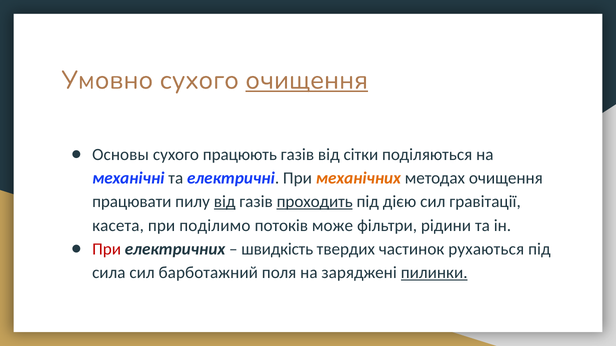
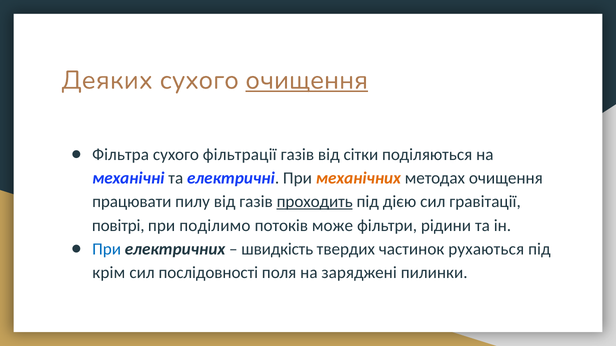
Умовно: Умовно -> Деяких (107, 80)
Основы: Основы -> Фільтра (121, 155)
працюють: працюють -> фільтрації (240, 155)
від underline: present -> none (225, 202)
касета: касета -> повітрі (118, 226)
При colour: red -> blue (107, 249)
сила: сила -> крім (109, 273)
барботажний: барботажний -> послідовності (208, 273)
пилинки underline: present -> none (434, 273)
